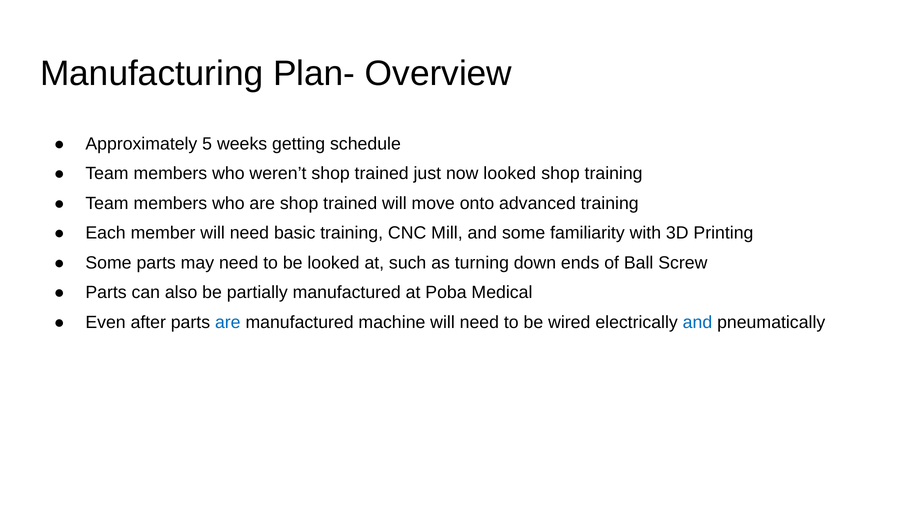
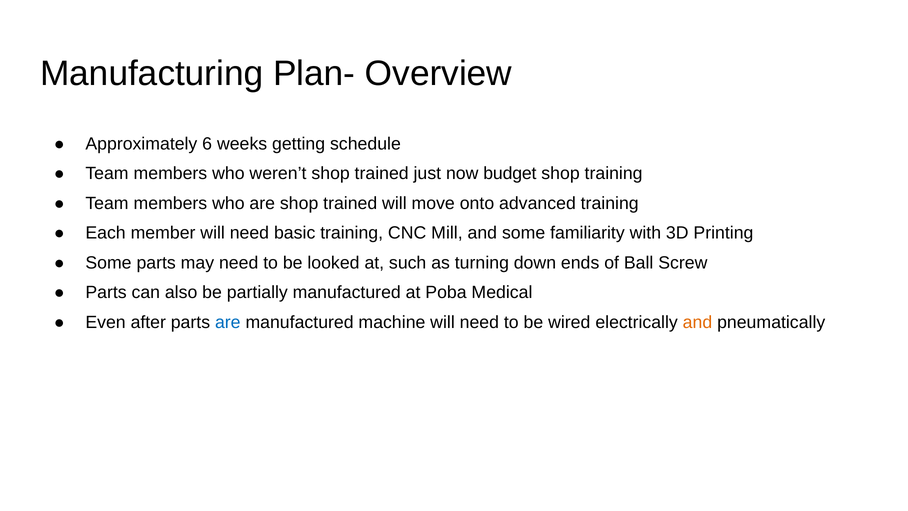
5: 5 -> 6 (207, 144)
now looked: looked -> budget (510, 173)
and colour: blue -> orange (697, 322)
